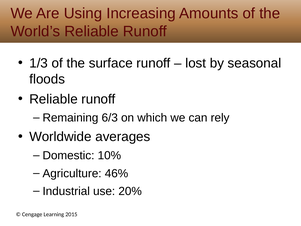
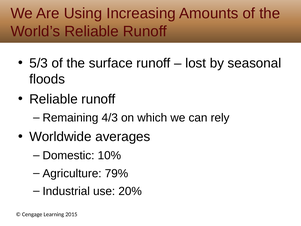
1/3: 1/3 -> 5/3 (39, 63)
6/3: 6/3 -> 4/3 (110, 118)
46%: 46% -> 79% (116, 173)
